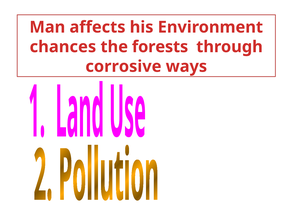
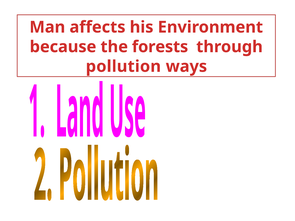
chances: chances -> because (63, 47)
corrosive: corrosive -> pollution (123, 67)
